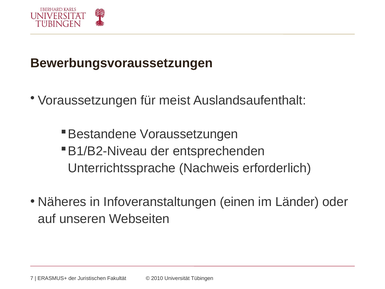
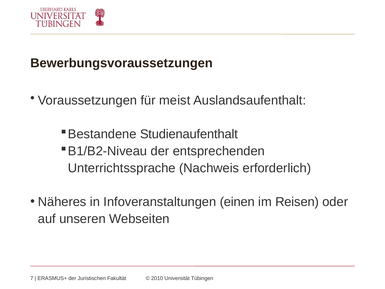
Voraussetzungen: Voraussetzungen -> Studienaufenthalt (189, 134)
Länder: Länder -> Reisen (297, 202)
